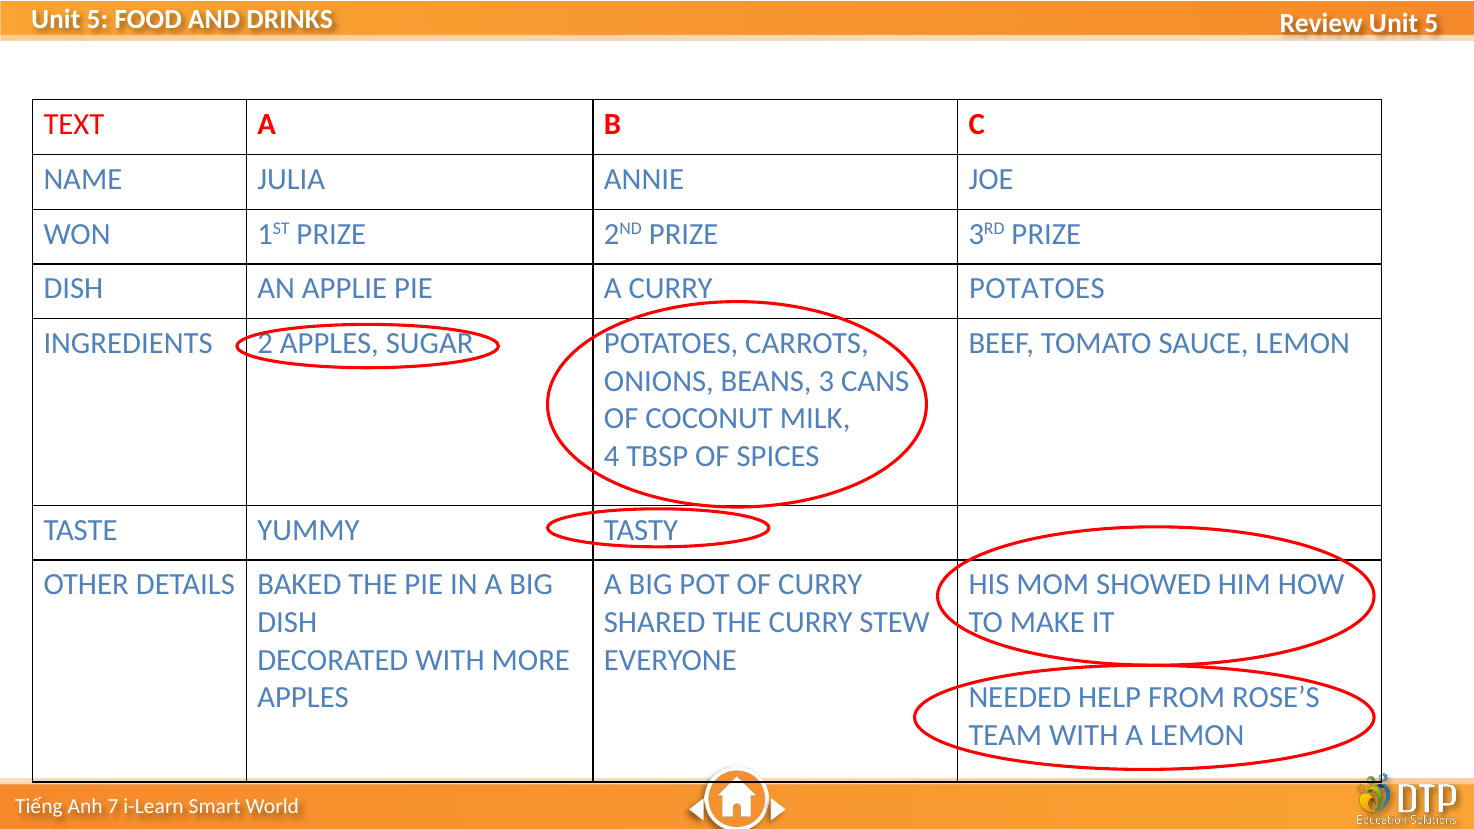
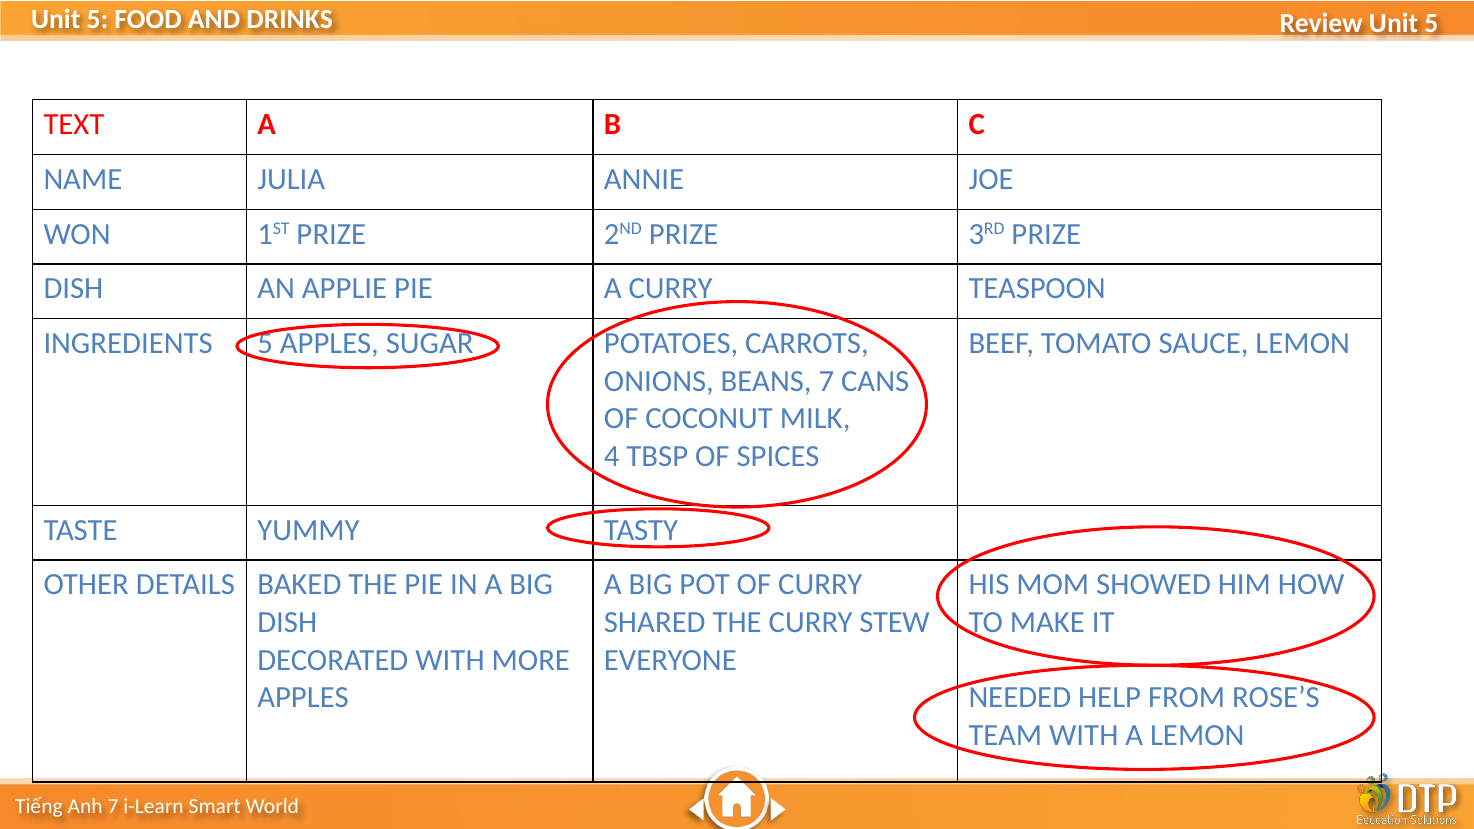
CURRY POTATOES: POTATOES -> TEASPOON (1037, 289)
INGREDIENTS 2: 2 -> 5 (265, 343)
BEANS 3: 3 -> 7 (826, 381)
